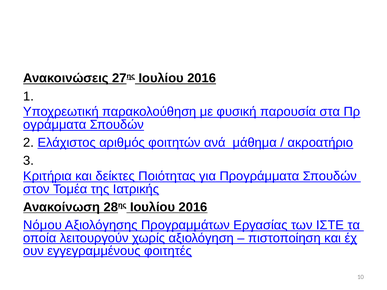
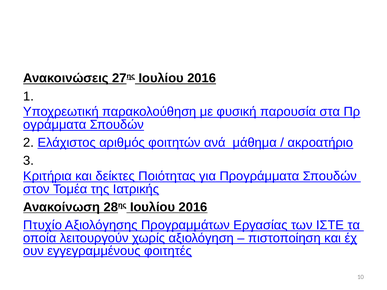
Νόμου: Νόμου -> Πτυχίο (43, 225)
